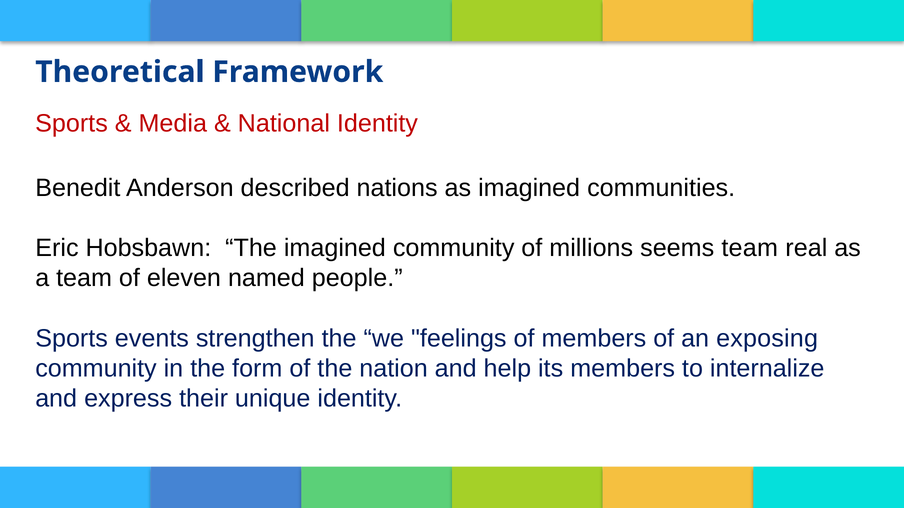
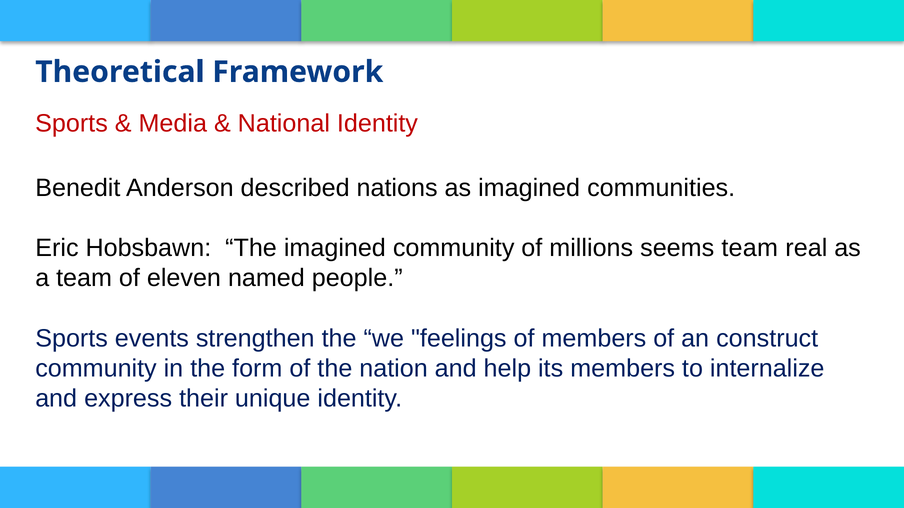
exposing: exposing -> construct (767, 339)
